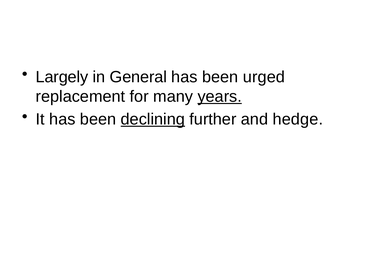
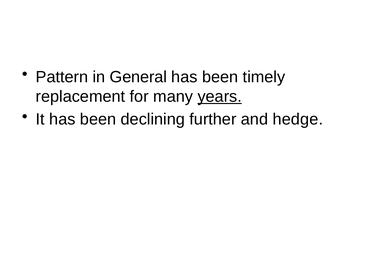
Largely: Largely -> Pattern (62, 77)
urged: urged -> timely (264, 77)
declining underline: present -> none (153, 119)
